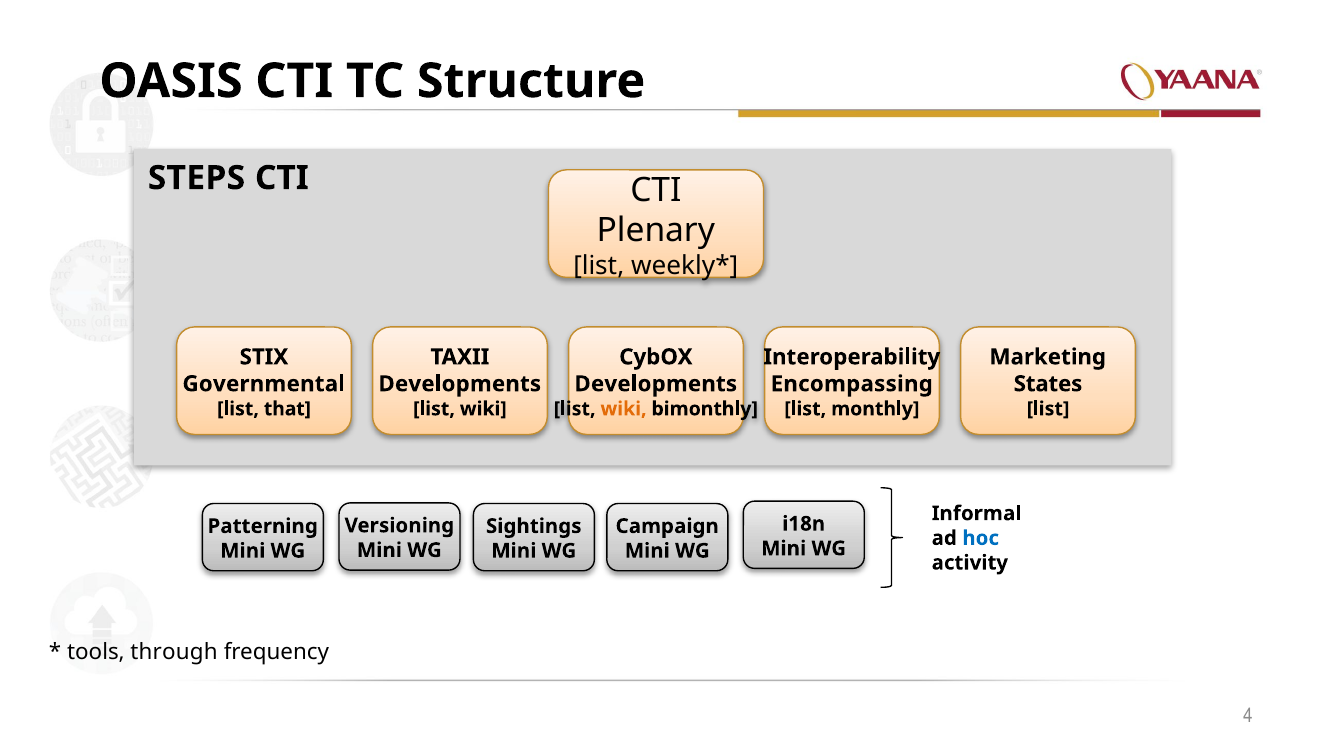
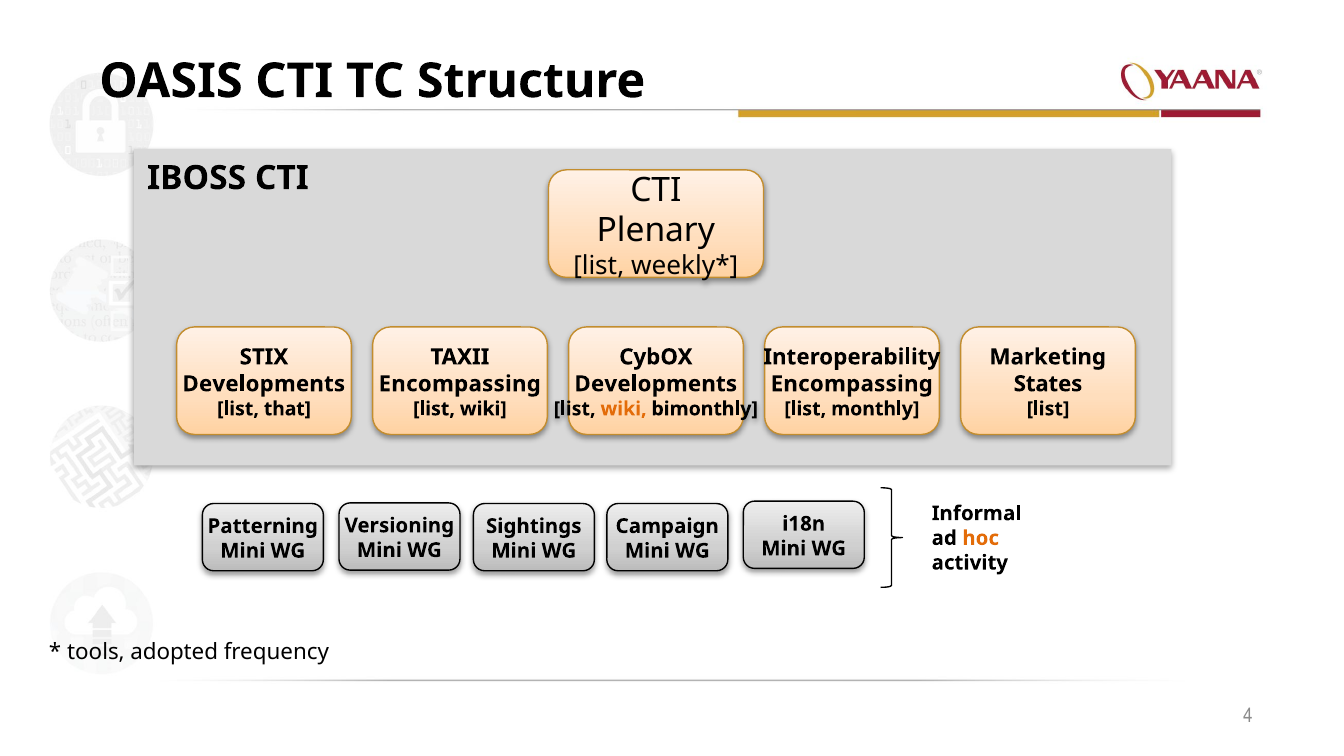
STEPS: STEPS -> IBOSS (197, 178)
Governmental: Governmental -> Developments (264, 384)
Developments: Developments -> Encompassing (460, 384)
hoc colour: blue -> orange (981, 538)
through: through -> adopted (174, 652)
